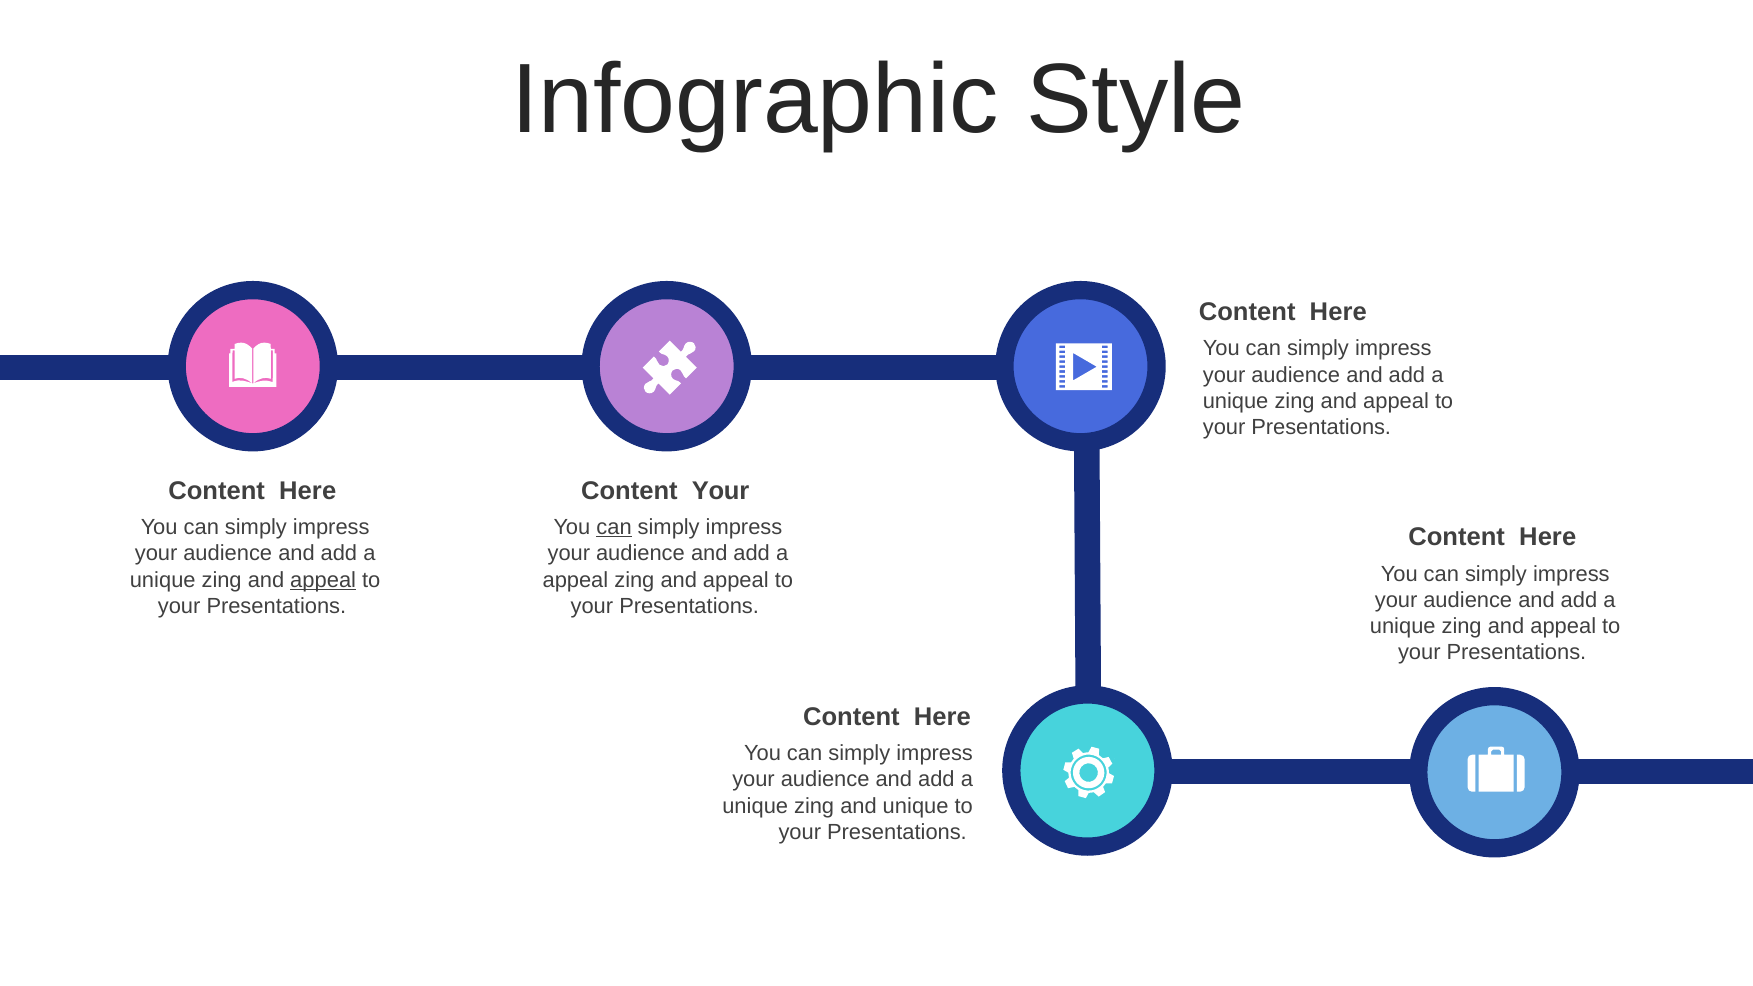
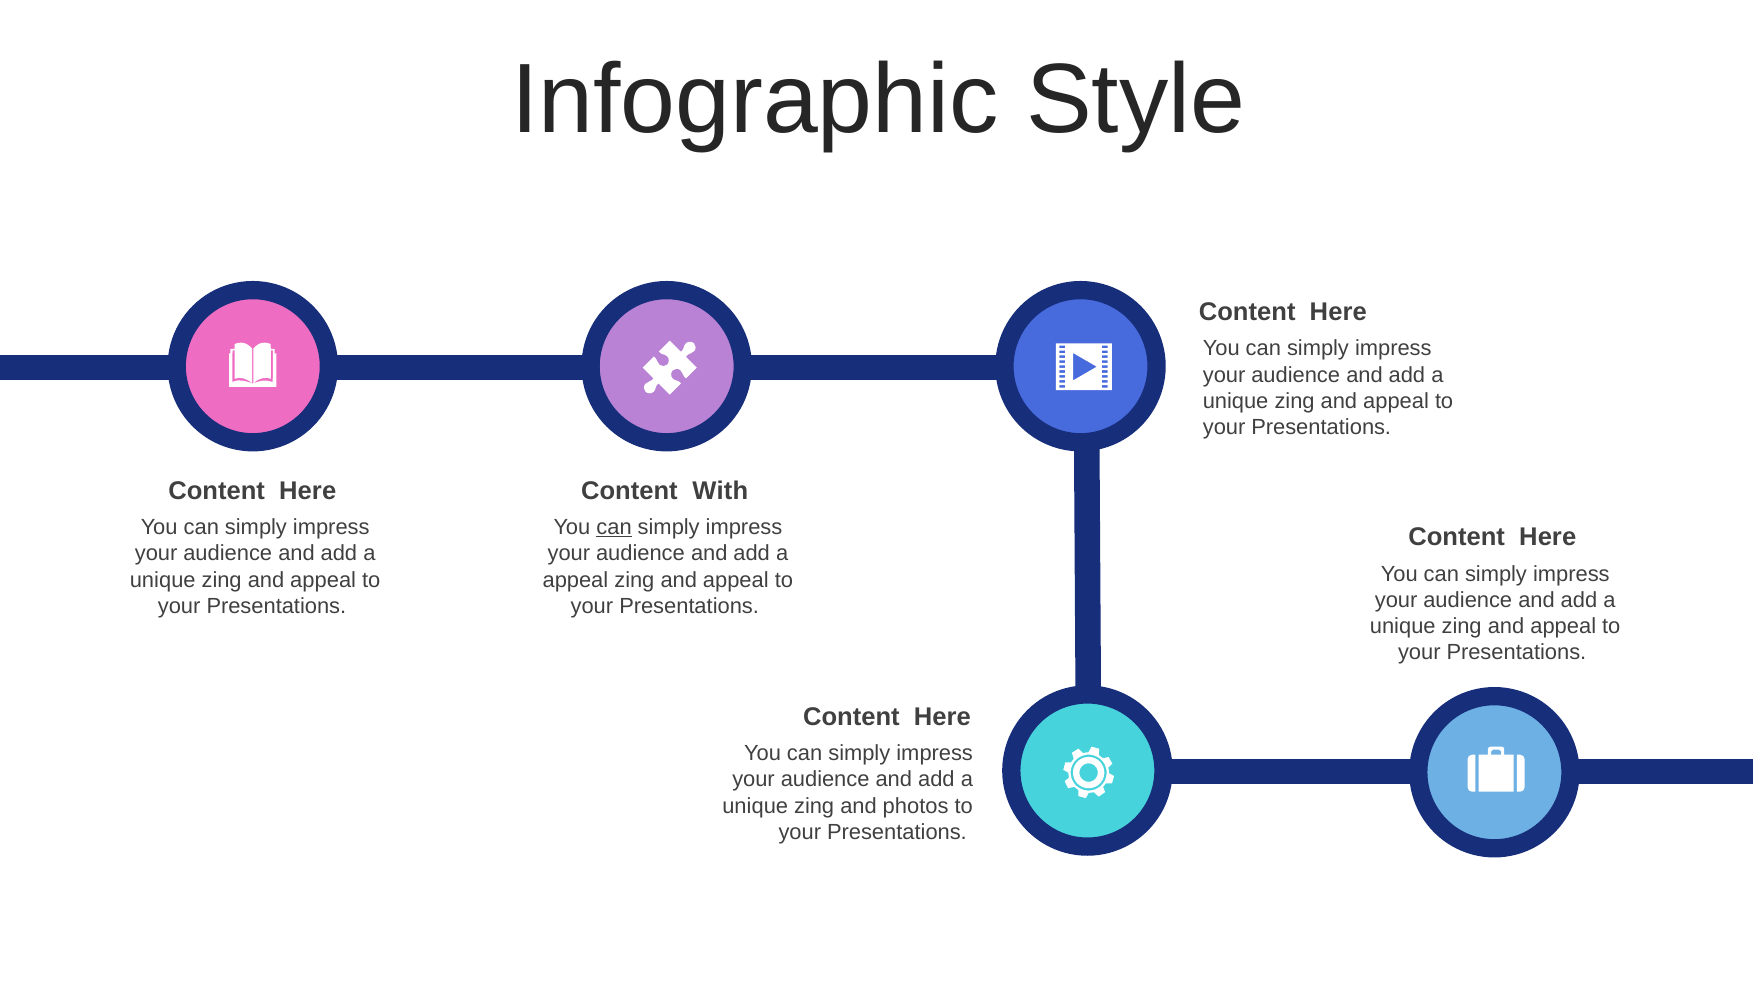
Content Your: Your -> With (720, 491)
appeal underline: present -> none (323, 580)
and unique: unique -> photos (916, 806)
